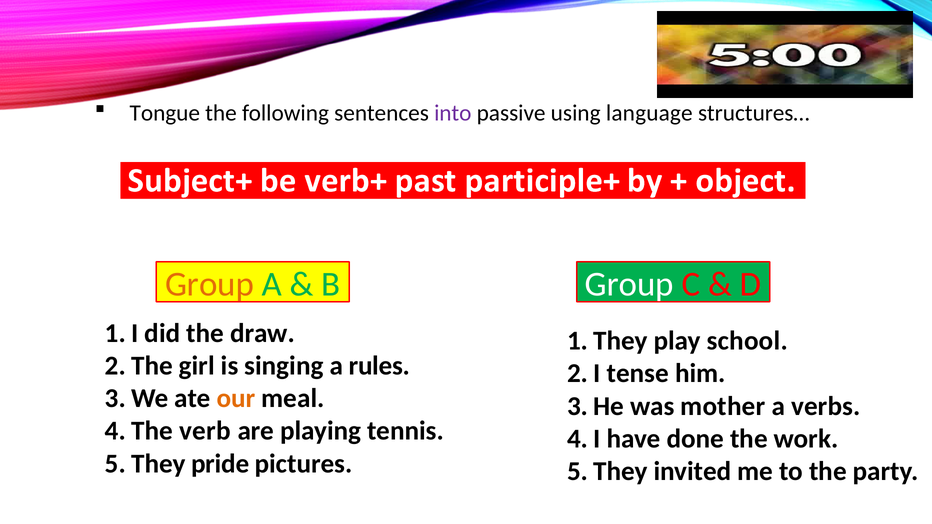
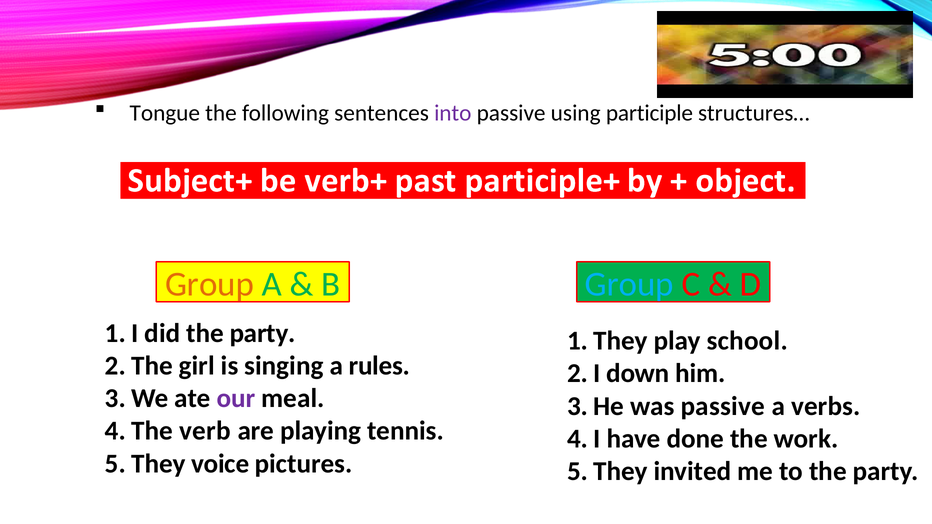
language: language -> participle (649, 113)
Group colour: white -> light blue (629, 284)
did the draw: draw -> party (263, 333)
tense: tense -> down (638, 374)
our colour: orange -> purple (236, 399)
was mother: mother -> passive (723, 406)
pride: pride -> voice (220, 464)
